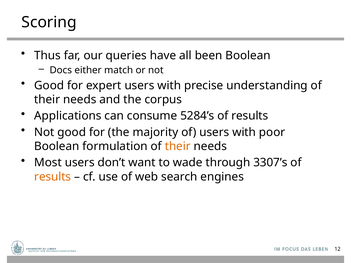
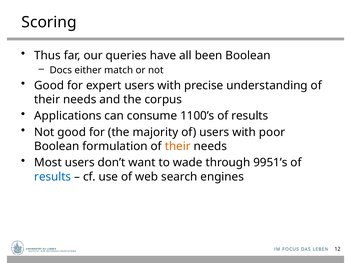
5284’s: 5284’s -> 1100’s (197, 116)
3307’s: 3307’s -> 9951’s (270, 163)
results colour: orange -> blue (53, 177)
